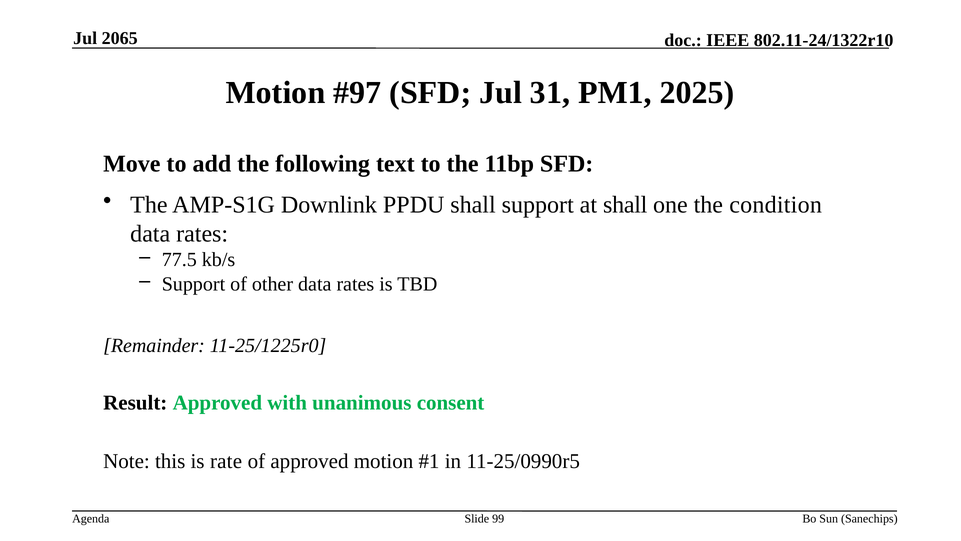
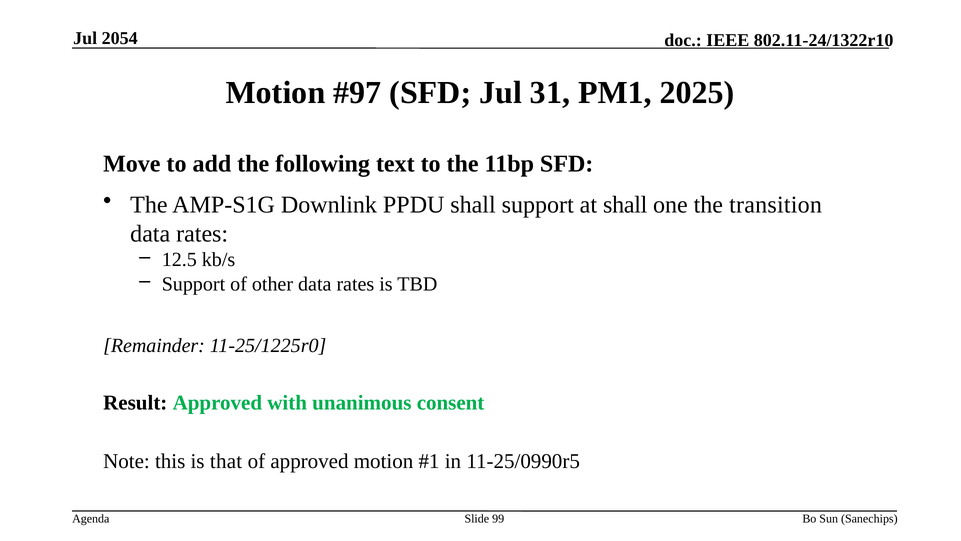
2065: 2065 -> 2054 (120, 38)
condition: condition -> transition (776, 205)
77.5: 77.5 -> 12.5 (179, 260)
rate: rate -> that (226, 461)
